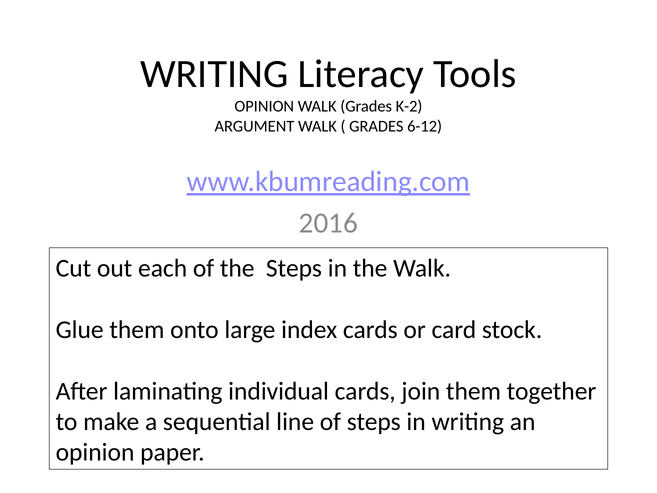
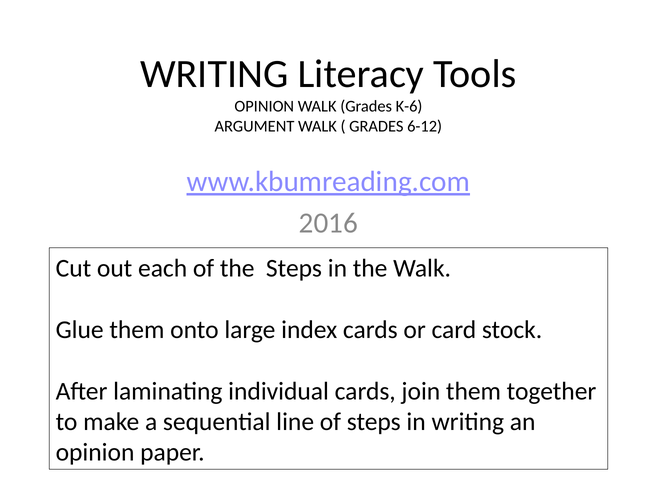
K-2: K-2 -> K-6 (409, 106)
